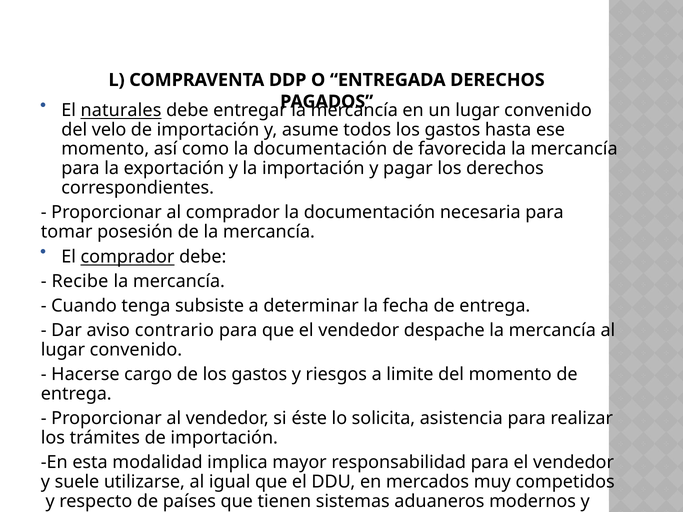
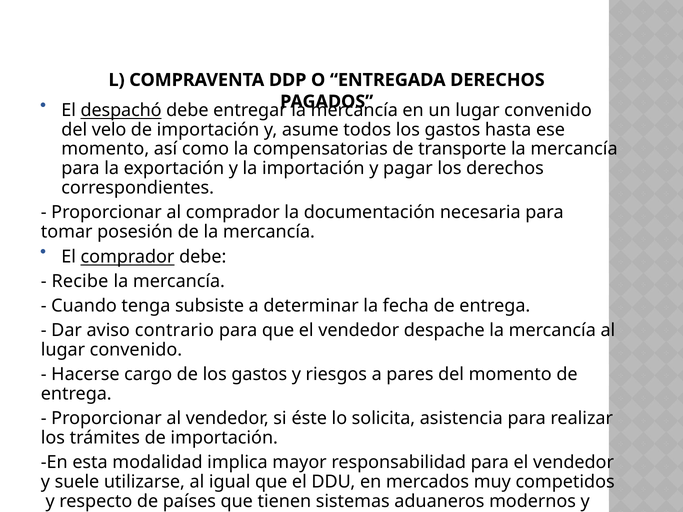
naturales: naturales -> despachó (121, 110)
como la documentación: documentación -> compensatorias (320, 149)
favorecida: favorecida -> transporte (462, 149)
limite: limite -> pares (410, 374)
